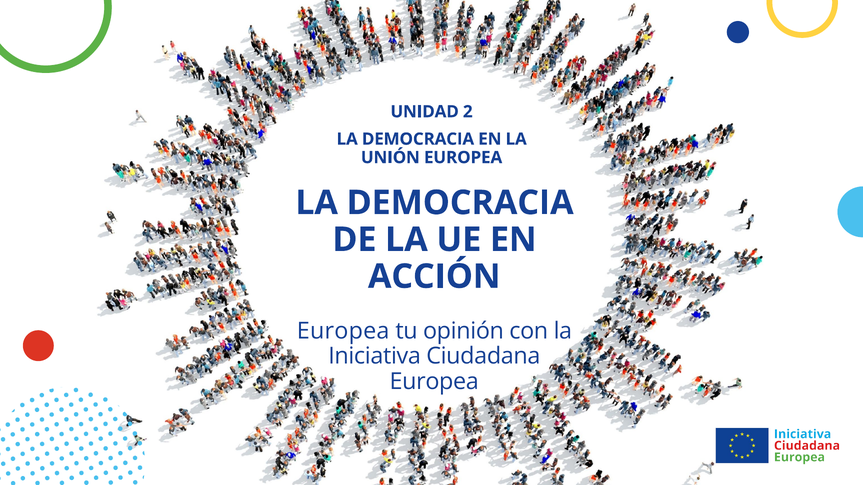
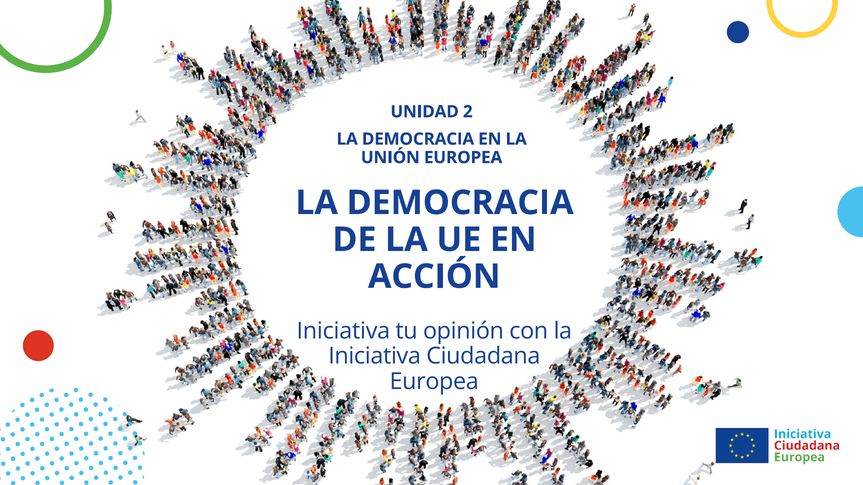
Europea: Europea -> Iniciativa (343, 331)
